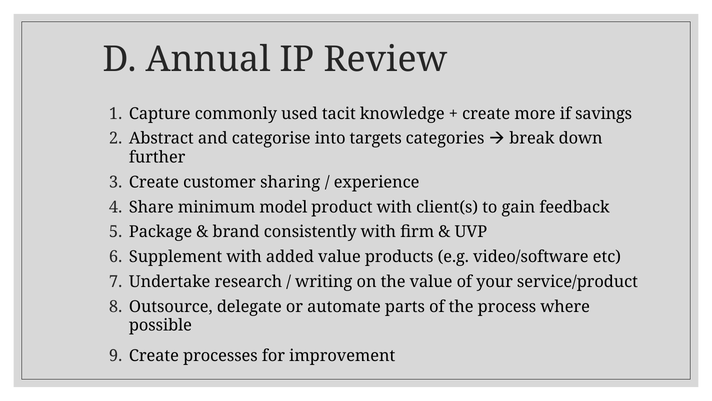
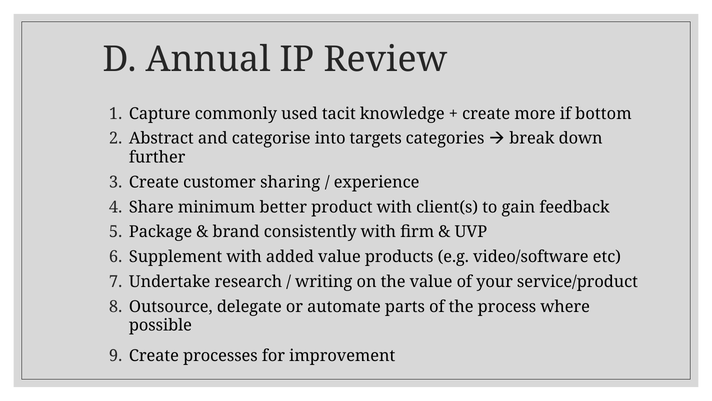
savings: savings -> bottom (603, 114)
model: model -> better (283, 207)
